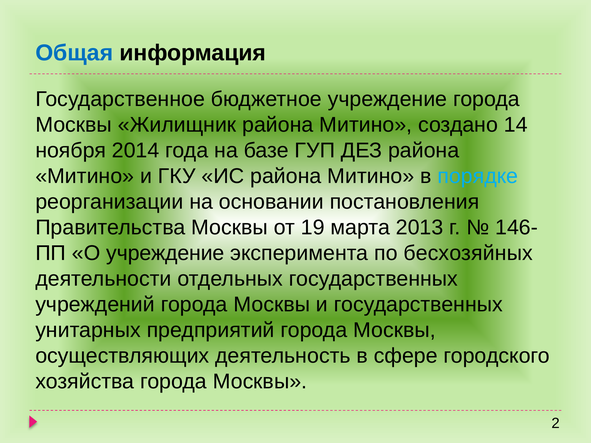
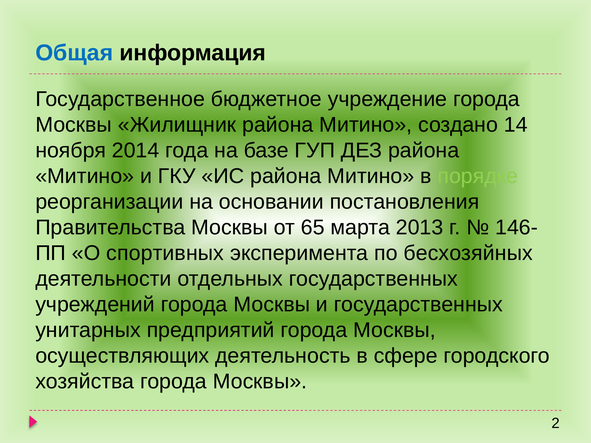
порядке colour: light blue -> light green (478, 176)
19: 19 -> 65 (313, 228)
О учреждение: учреждение -> спортивных (165, 253)
